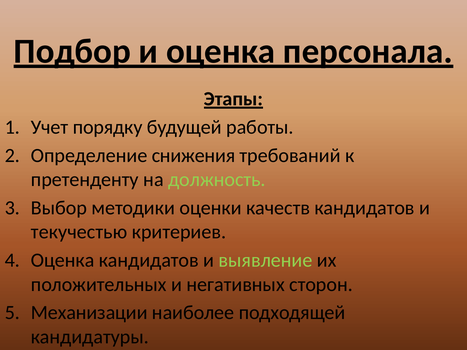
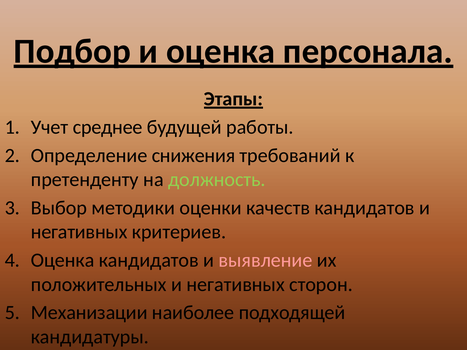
порядку: порядку -> среднее (108, 127)
текучестью: текучестью -> негативных (79, 232)
выявление colour: light green -> pink (266, 260)
